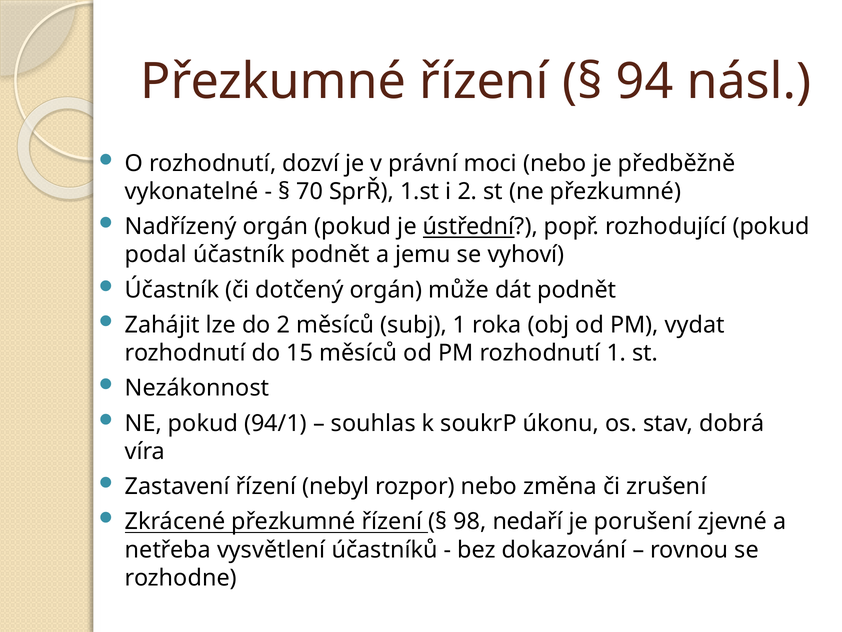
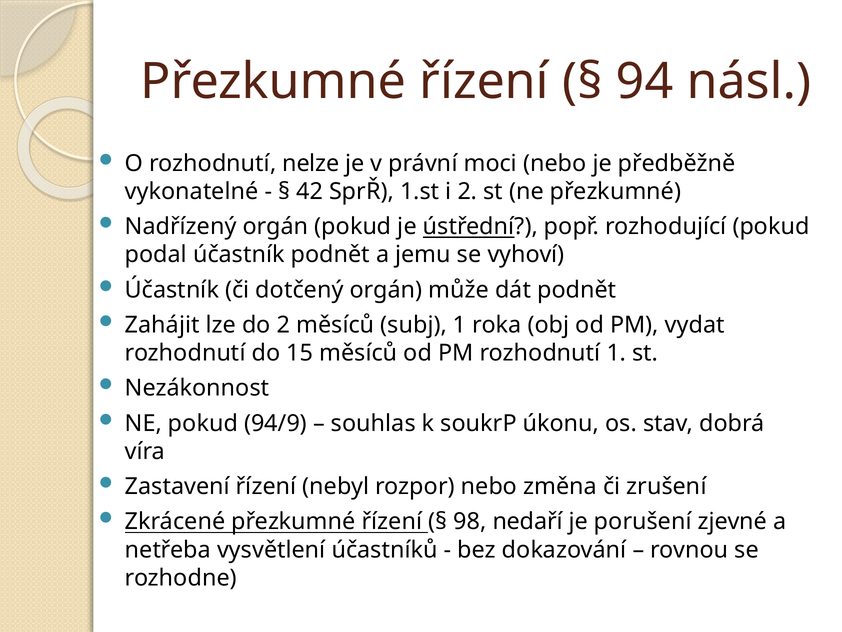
dozví: dozví -> nelze (311, 163)
70: 70 -> 42 (310, 191)
94/1: 94/1 -> 94/9 (276, 423)
